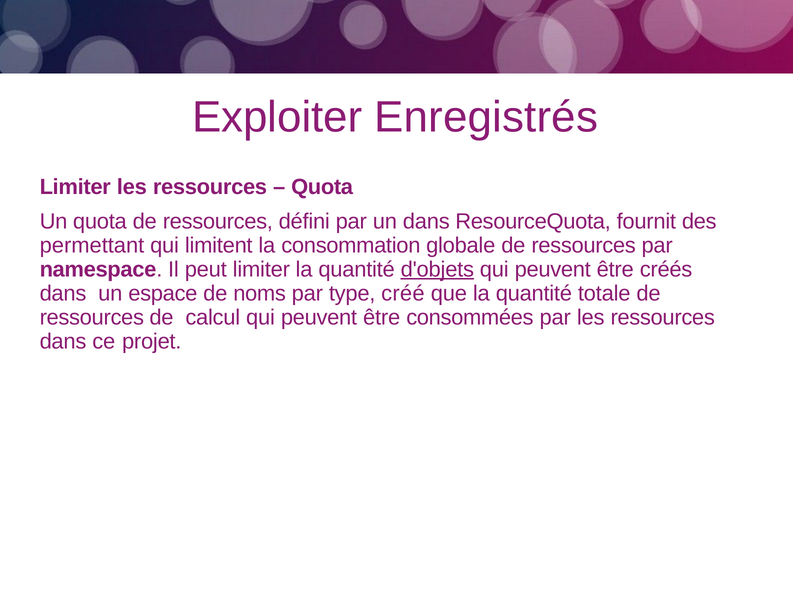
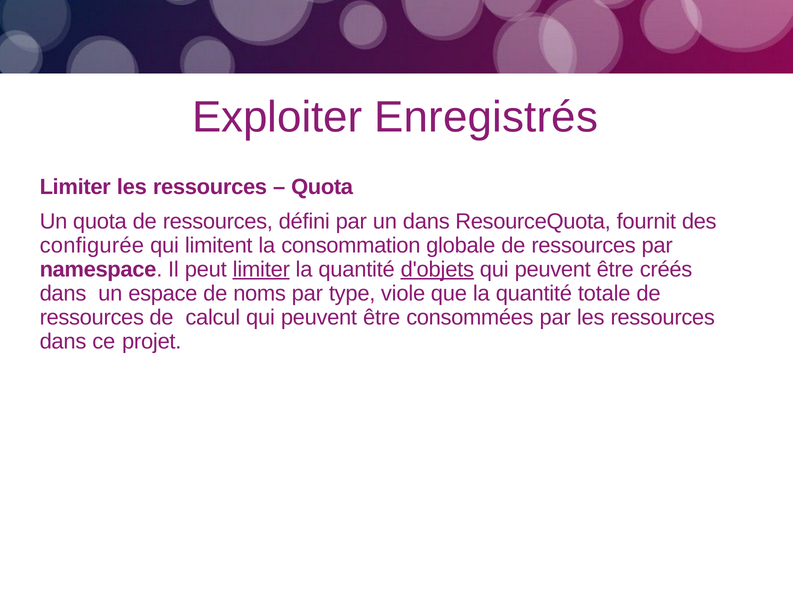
permettant: permettant -> configurée (92, 246)
limiter underline: none -> present (261, 269)
créé: créé -> viole (403, 293)
